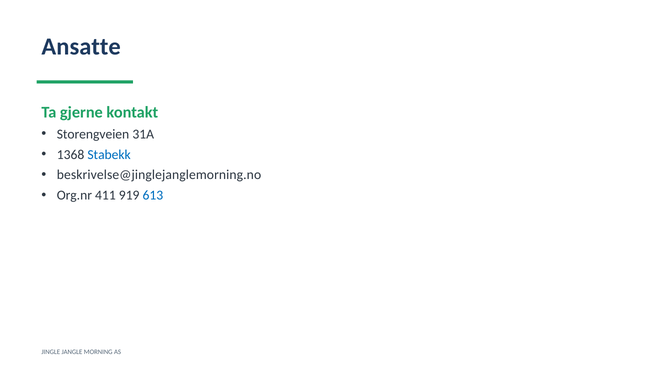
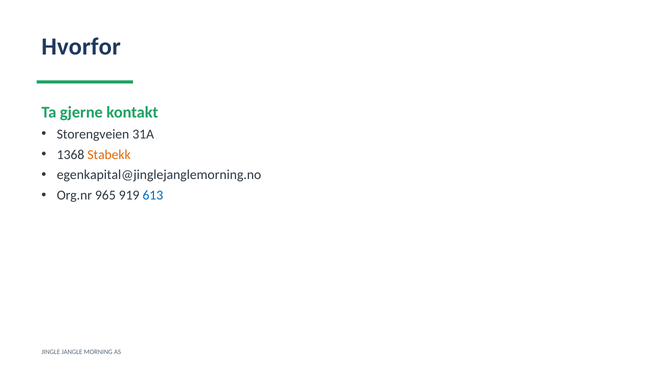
Ansatte: Ansatte -> Hvorfor (81, 47)
Stabekk colour: blue -> orange (109, 154)
beskrivelse@jinglejanglemorning.no: beskrivelse@jinglejanglemorning.no -> egenkapital@jinglejanglemorning.no (159, 175)
411: 411 -> 965 (105, 195)
